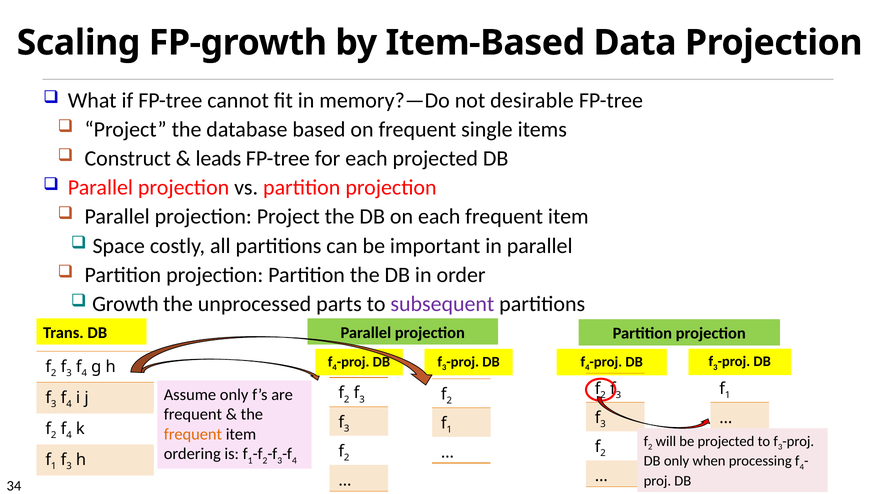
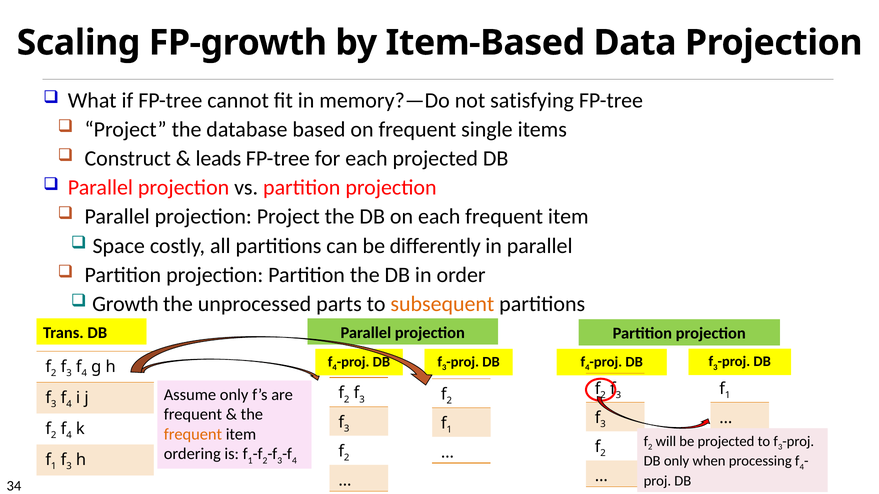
desirable: desirable -> satisfying (532, 100)
important: important -> differently (435, 246)
subsequent colour: purple -> orange (442, 304)
